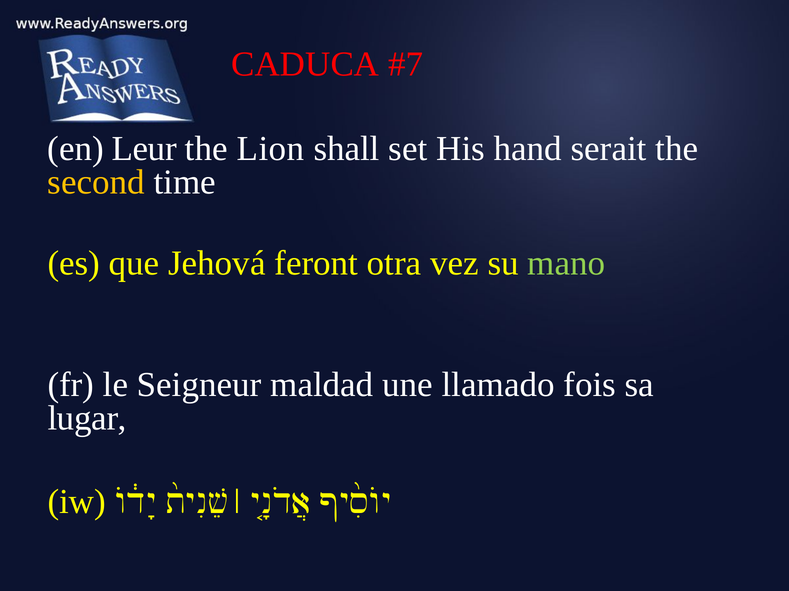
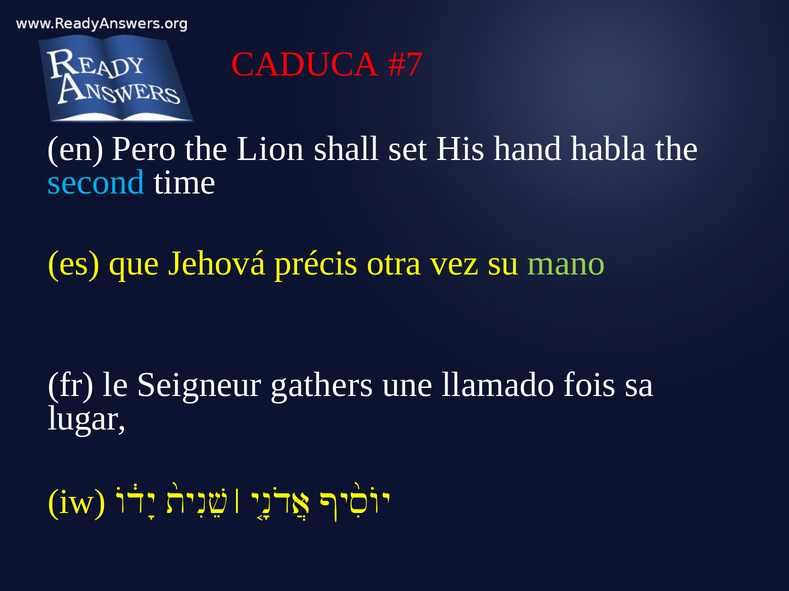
Leur: Leur -> Pero (144, 149)
serait: serait -> habla (609, 149)
second colour: yellow -> light blue (96, 183)
feront: feront -> précis (316, 263)
maldad: maldad -> gathers (322, 385)
